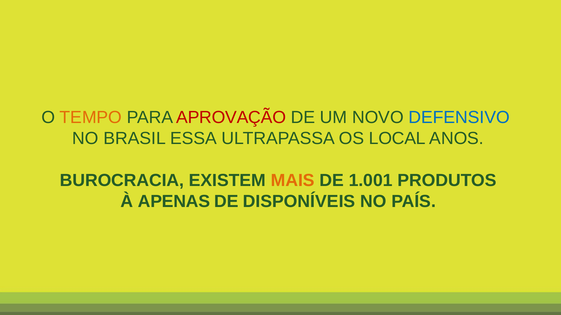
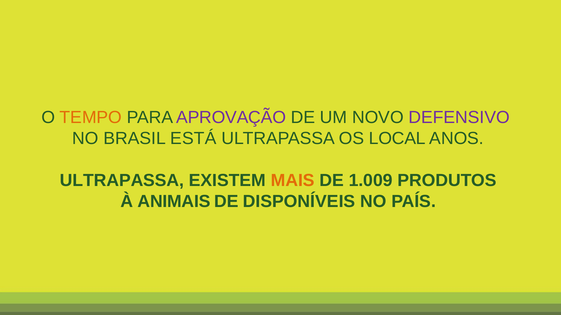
APROVAÇÃO colour: red -> purple (231, 117)
DEFENSIVO colour: blue -> purple (459, 117)
ESSA: ESSA -> ESTÁ (193, 139)
BUROCRACIA: BUROCRACIA -> ULTRAPASSA (122, 181)
1.001: 1.001 -> 1.009 (371, 181)
APENAS: APENAS -> ANIMAIS (174, 202)
